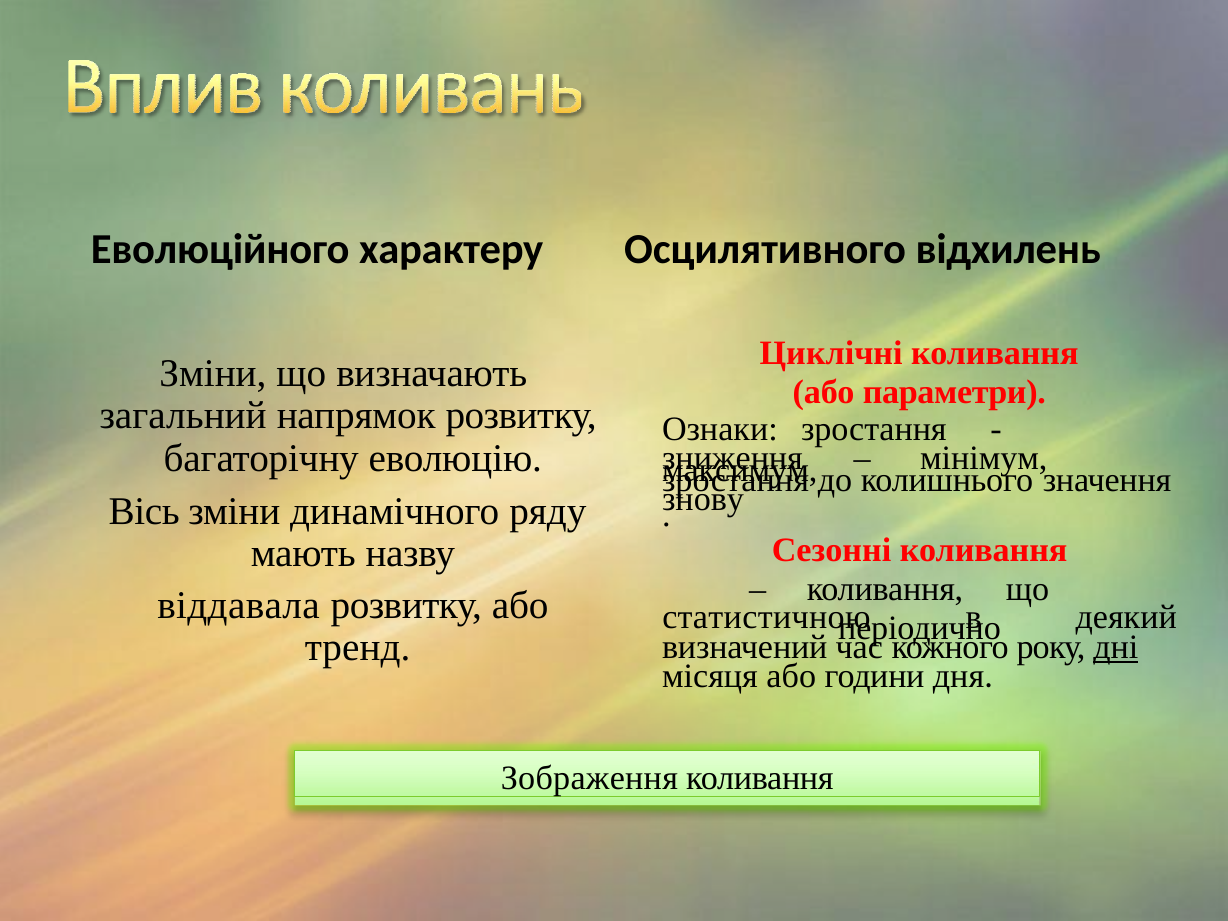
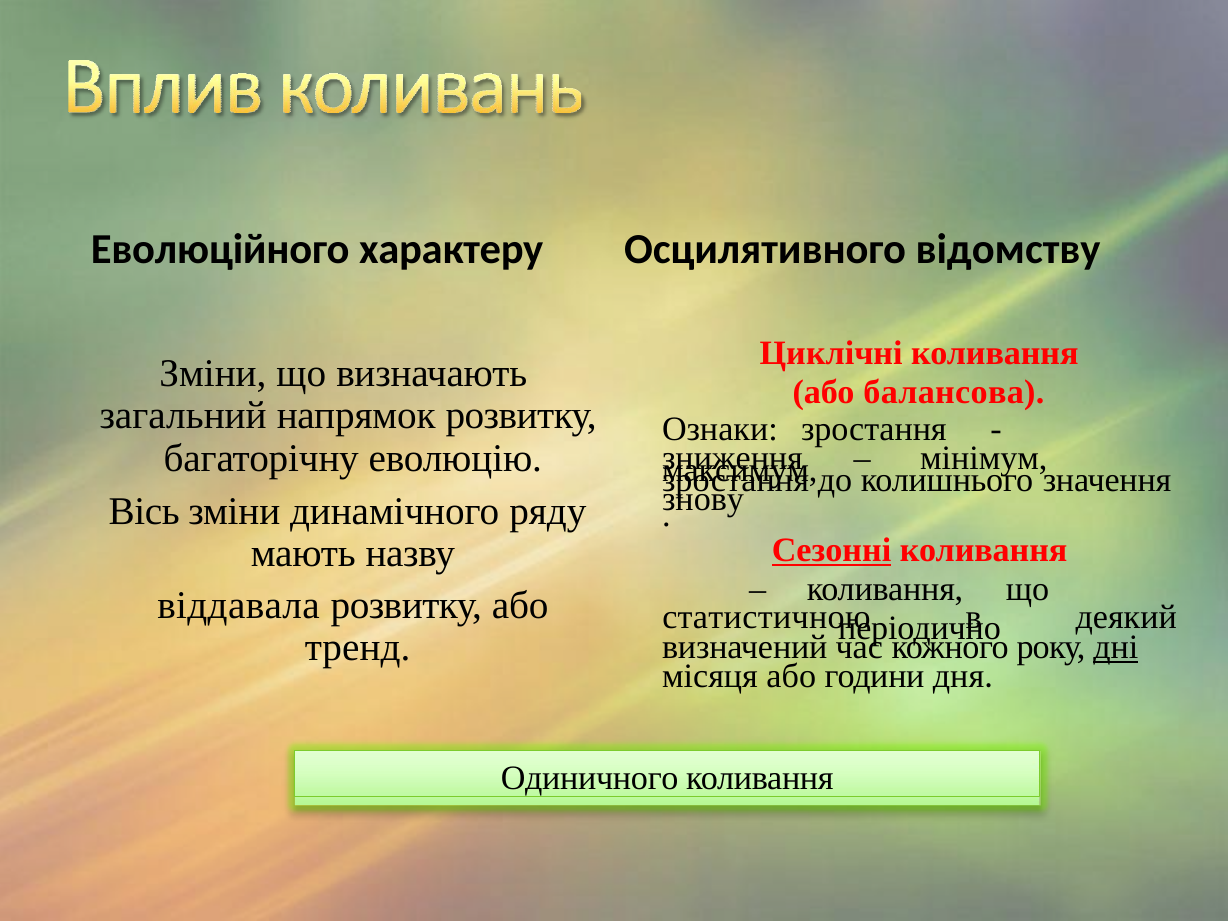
відхилень: відхилень -> відомству (1008, 250)
параметри: параметри -> балансова (954, 392)
Сезонні underline: none -> present (832, 550)
Зображення: Зображення -> Одиничного (590, 779)
